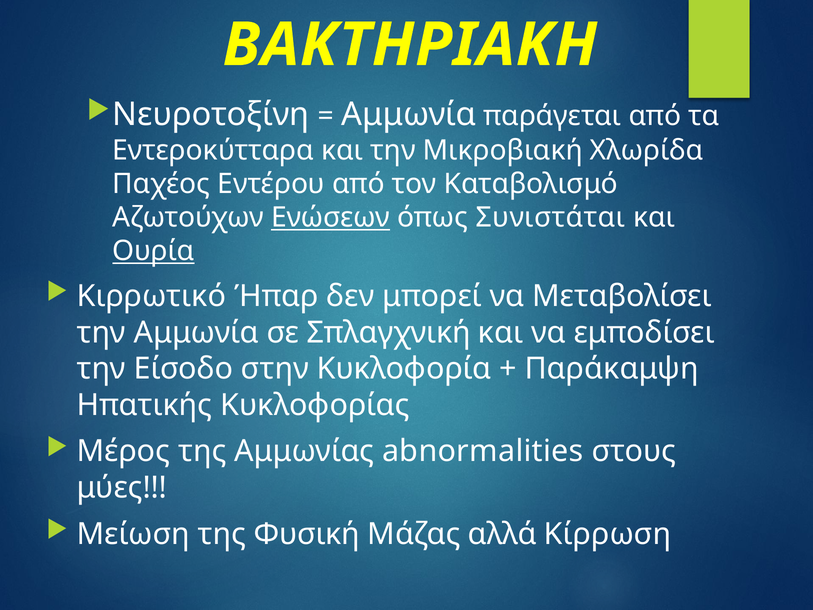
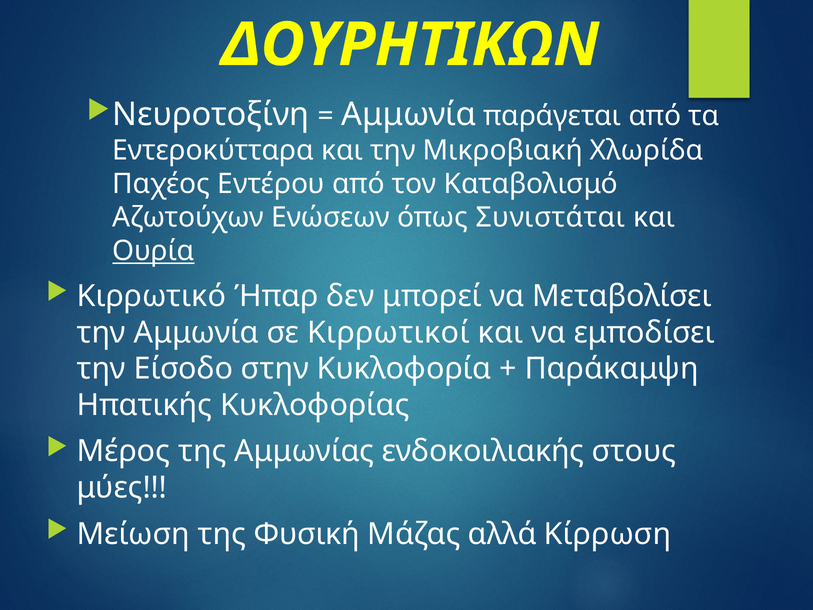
ΒΑΚΤΗΡΙΑΚΗ: ΒΑΚΤΗΡΙΑΚΗ -> ΔΟΥΡΗΤΙΚΩΝ (411, 45)
Ενώσεων underline: present -> none (331, 217)
Σπλαγχνική: Σπλαγχνική -> Κιρρωτικοί (388, 332)
abnormalities: abnormalities -> ενδοκοιλιακής (483, 451)
